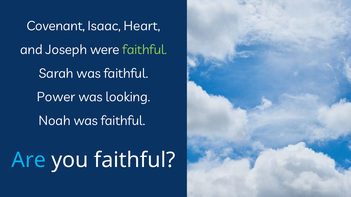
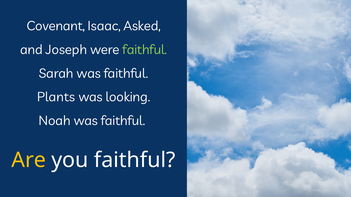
Heart: Heart -> Asked (142, 26)
Power: Power -> Plants (56, 97)
Are colour: light blue -> yellow (29, 161)
